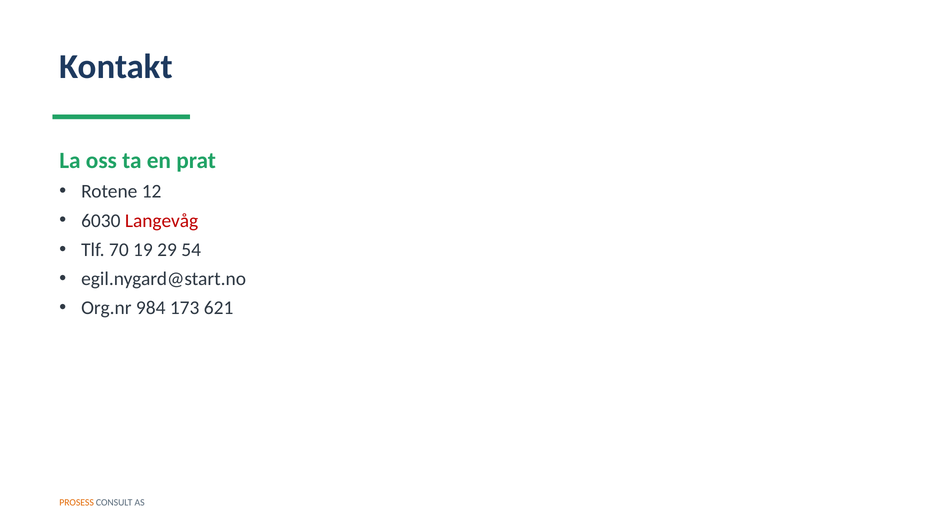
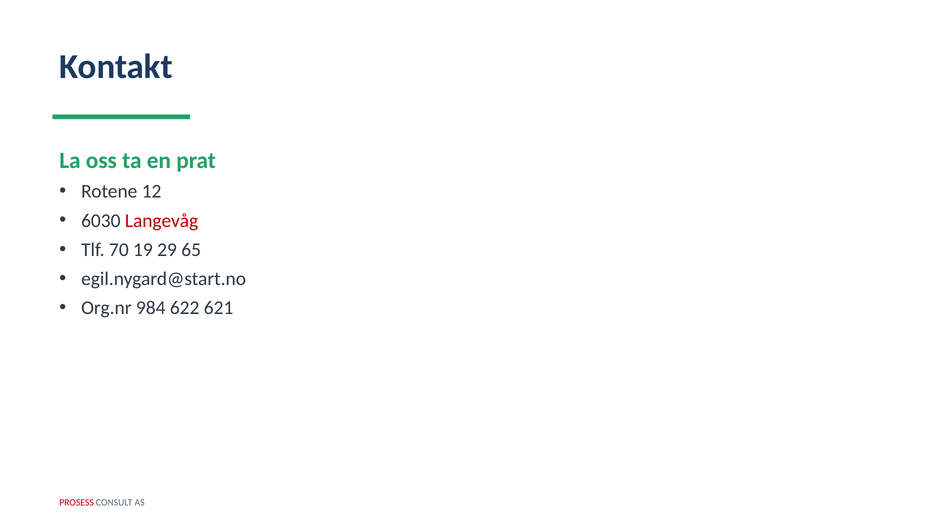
54: 54 -> 65 (191, 250)
173: 173 -> 622 (185, 308)
PROSESS colour: orange -> red (77, 503)
